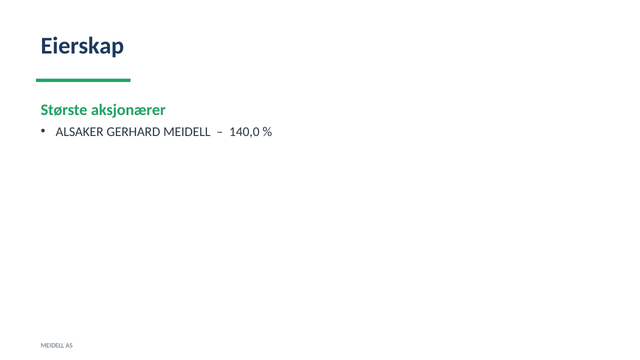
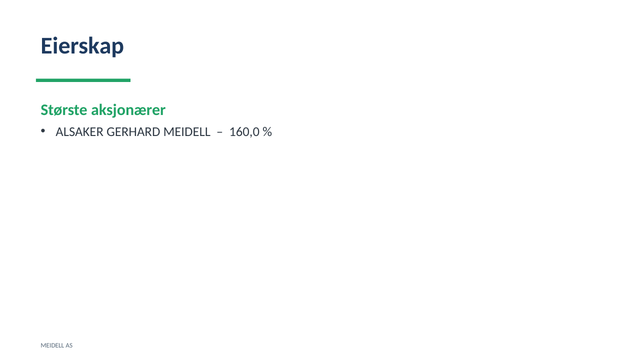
140,0: 140,0 -> 160,0 (244, 132)
